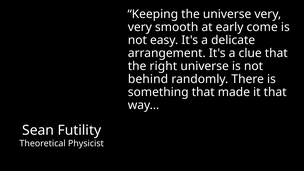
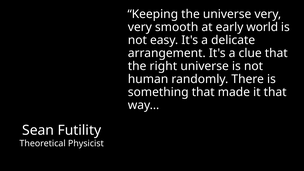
come: come -> world (262, 27)
behind: behind -> human (148, 79)
